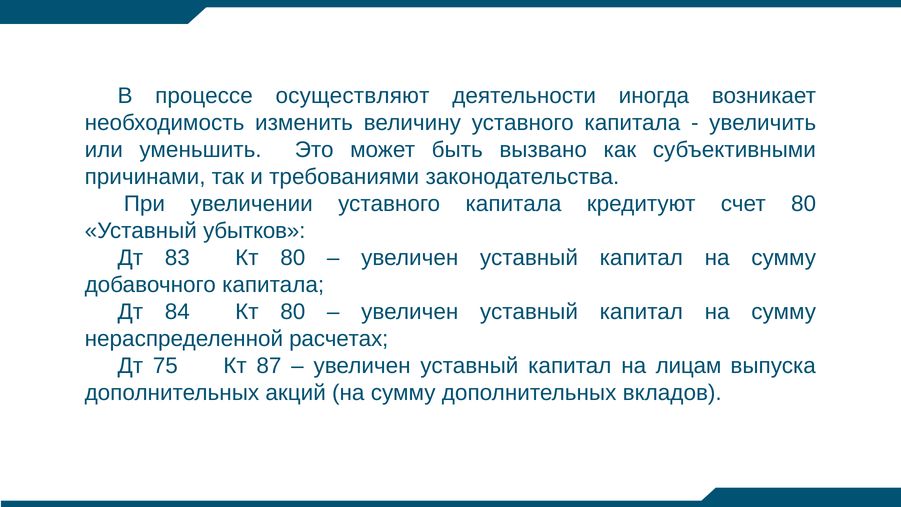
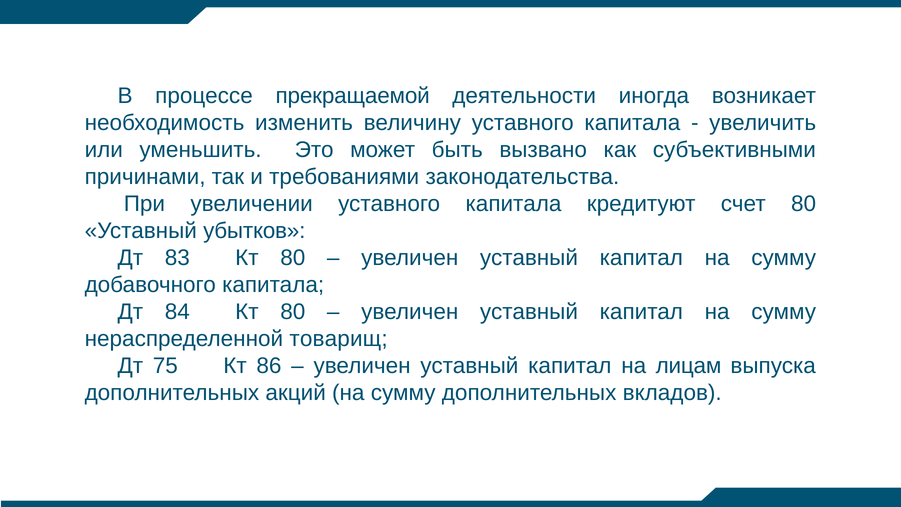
осуществляют: осуществляют -> прекращаемой (353, 96)
расчетах: расчетах -> товарищ (339, 339)
87: 87 -> 86 (269, 366)
